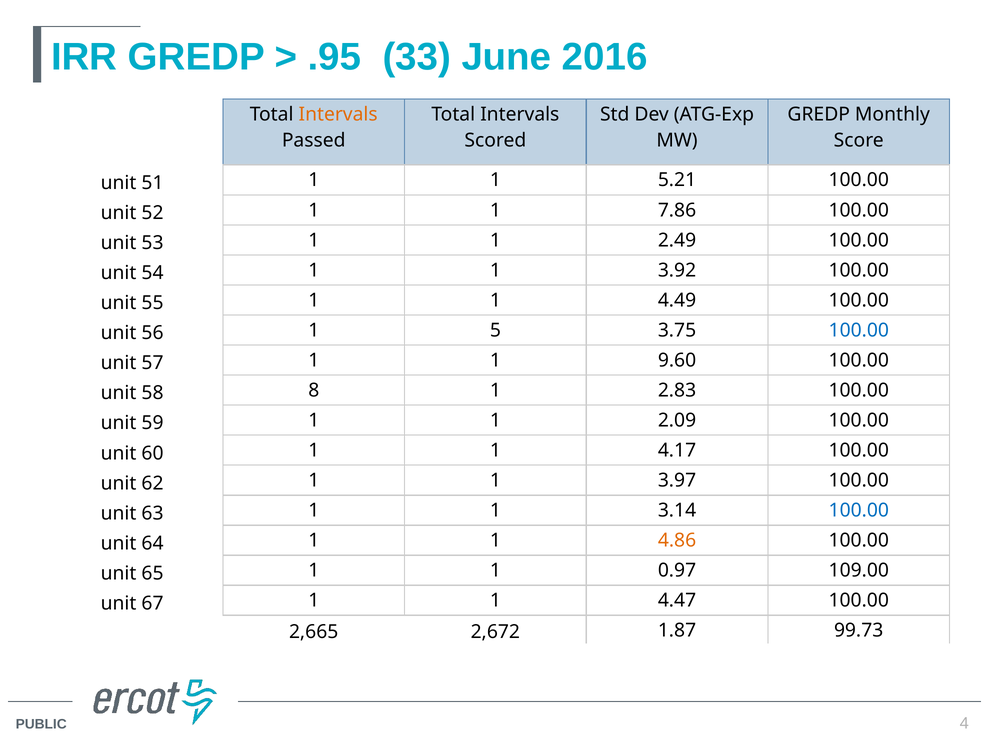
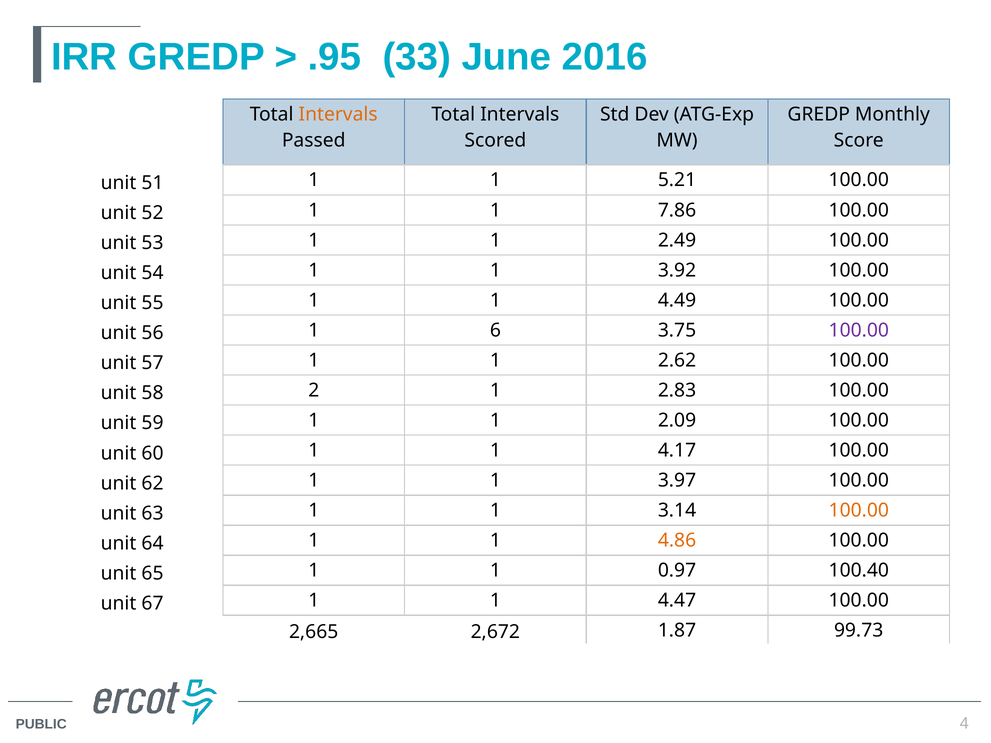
5: 5 -> 6 (496, 330)
100.00 colour: blue -> purple (859, 330)
9.60: 9.60 -> 2.62 (677, 360)
8: 8 -> 2 (314, 390)
100.00 colour: blue -> orange (859, 511)
109.00: 109.00 -> 100.40 (859, 571)
